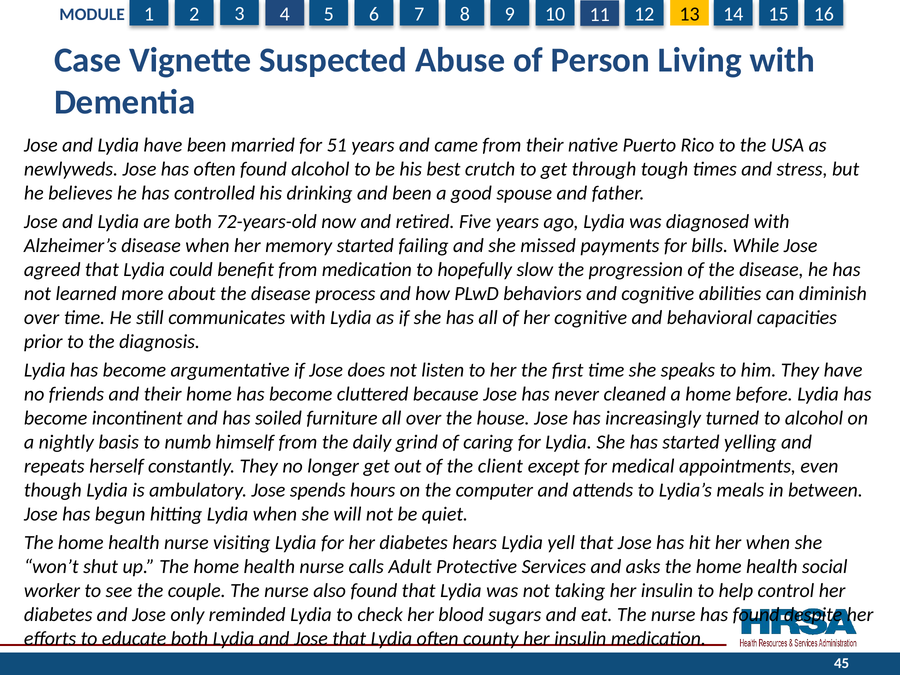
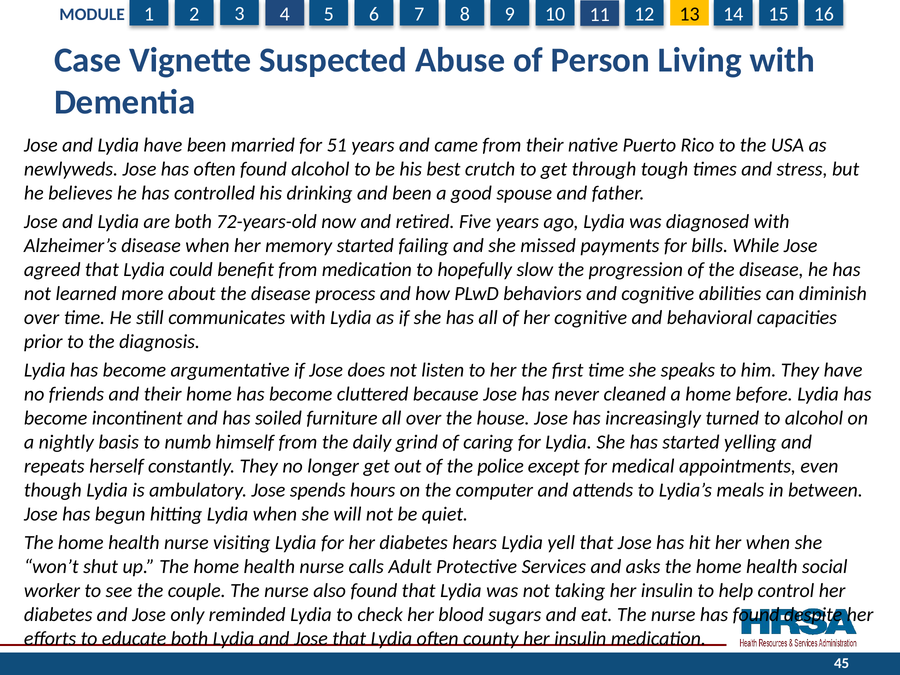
client: client -> police (501, 466)
